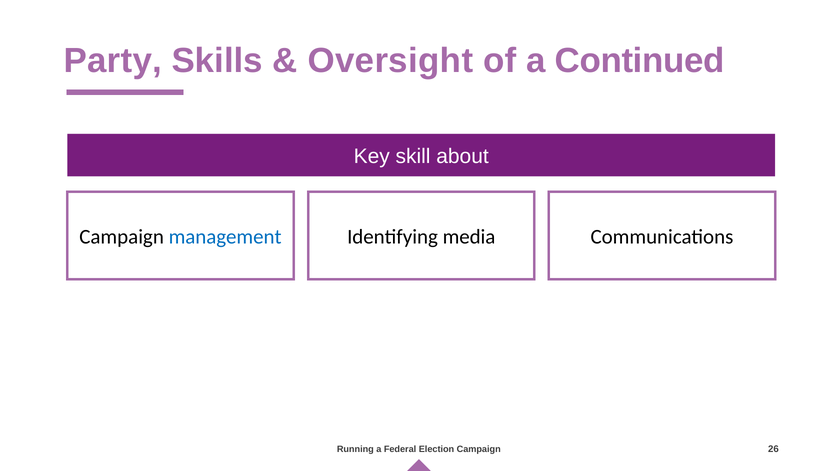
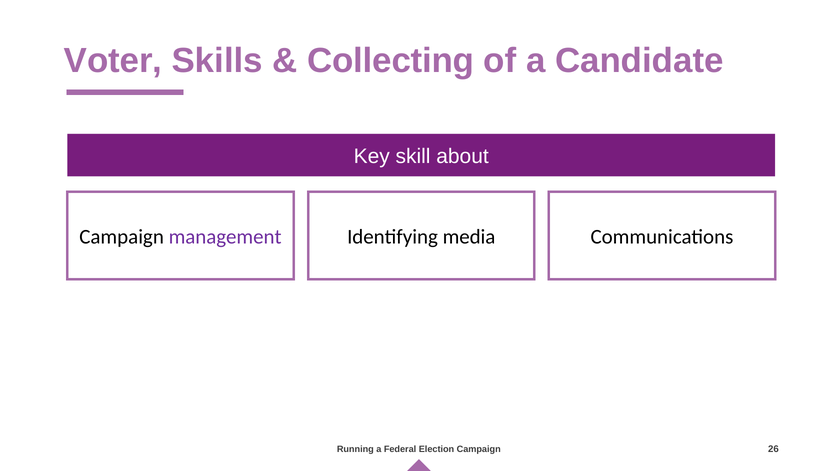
Party: Party -> Voter (113, 61)
Oversight: Oversight -> Collecting (391, 61)
Continued: Continued -> Candidate (639, 61)
management colour: blue -> purple (225, 237)
